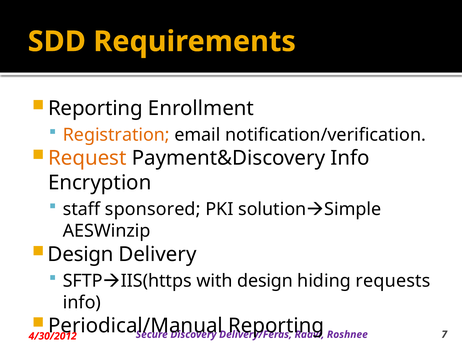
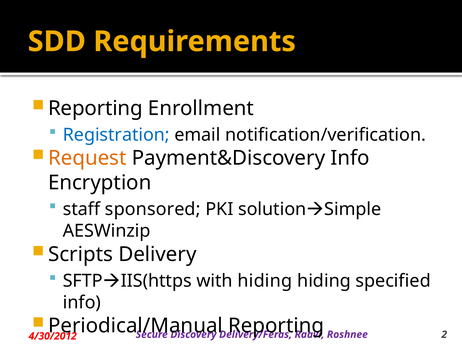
Registration colour: orange -> blue (116, 135)
Design: Design -> Scripts (81, 254)
with design: design -> hiding (265, 280)
requests: requests -> specified (393, 280)
7: 7 -> 2 (444, 334)
